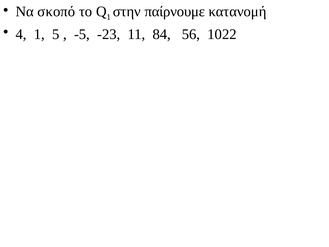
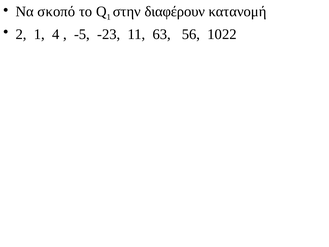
παίρνουμε: παίρνουμε -> διαφέρουν (175, 11)
4: 4 -> 2 (21, 34)
5: 5 -> 4 (56, 34)
84: 84 -> 63 (162, 34)
